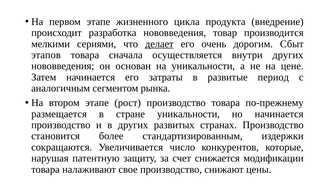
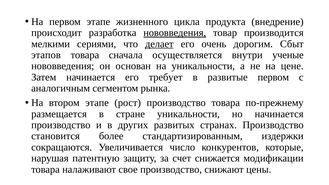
нововведения underline: none -> present (175, 33)
внутри других: других -> ученые (288, 55)
затраты: затраты -> требует (166, 77)
развитые период: период -> первом (273, 77)
